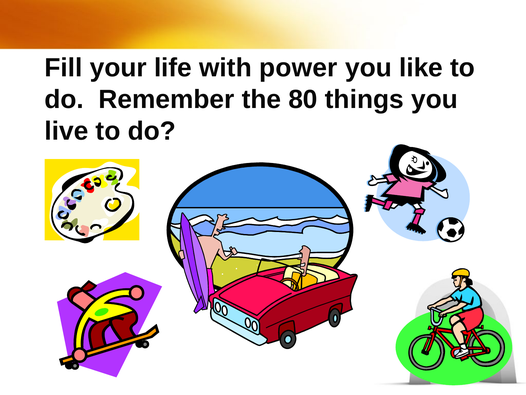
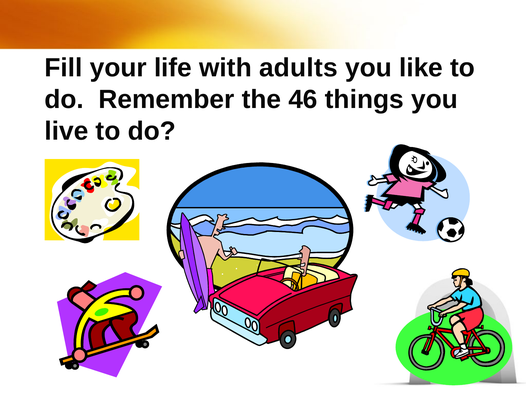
power: power -> adults (298, 68)
80: 80 -> 46 (303, 99)
